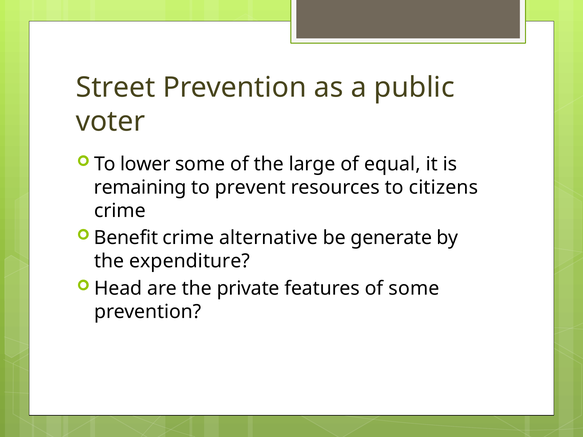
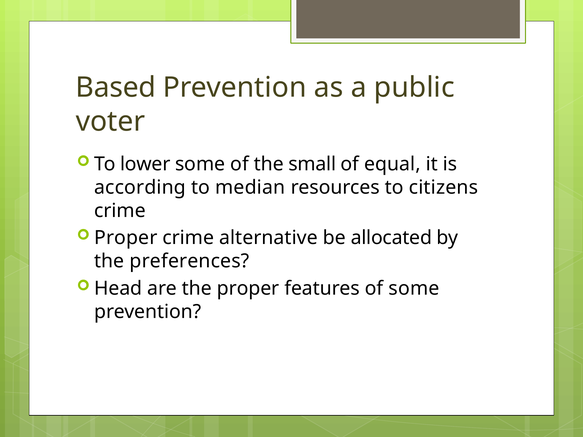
Street: Street -> Based (116, 87)
large: large -> small (312, 164)
remaining: remaining -> according (140, 187)
prevent: prevent -> median (250, 187)
Benefit: Benefit -> Proper (126, 238)
generate: generate -> allocated (391, 238)
expenditure: expenditure -> preferences (189, 261)
the private: private -> proper (248, 288)
